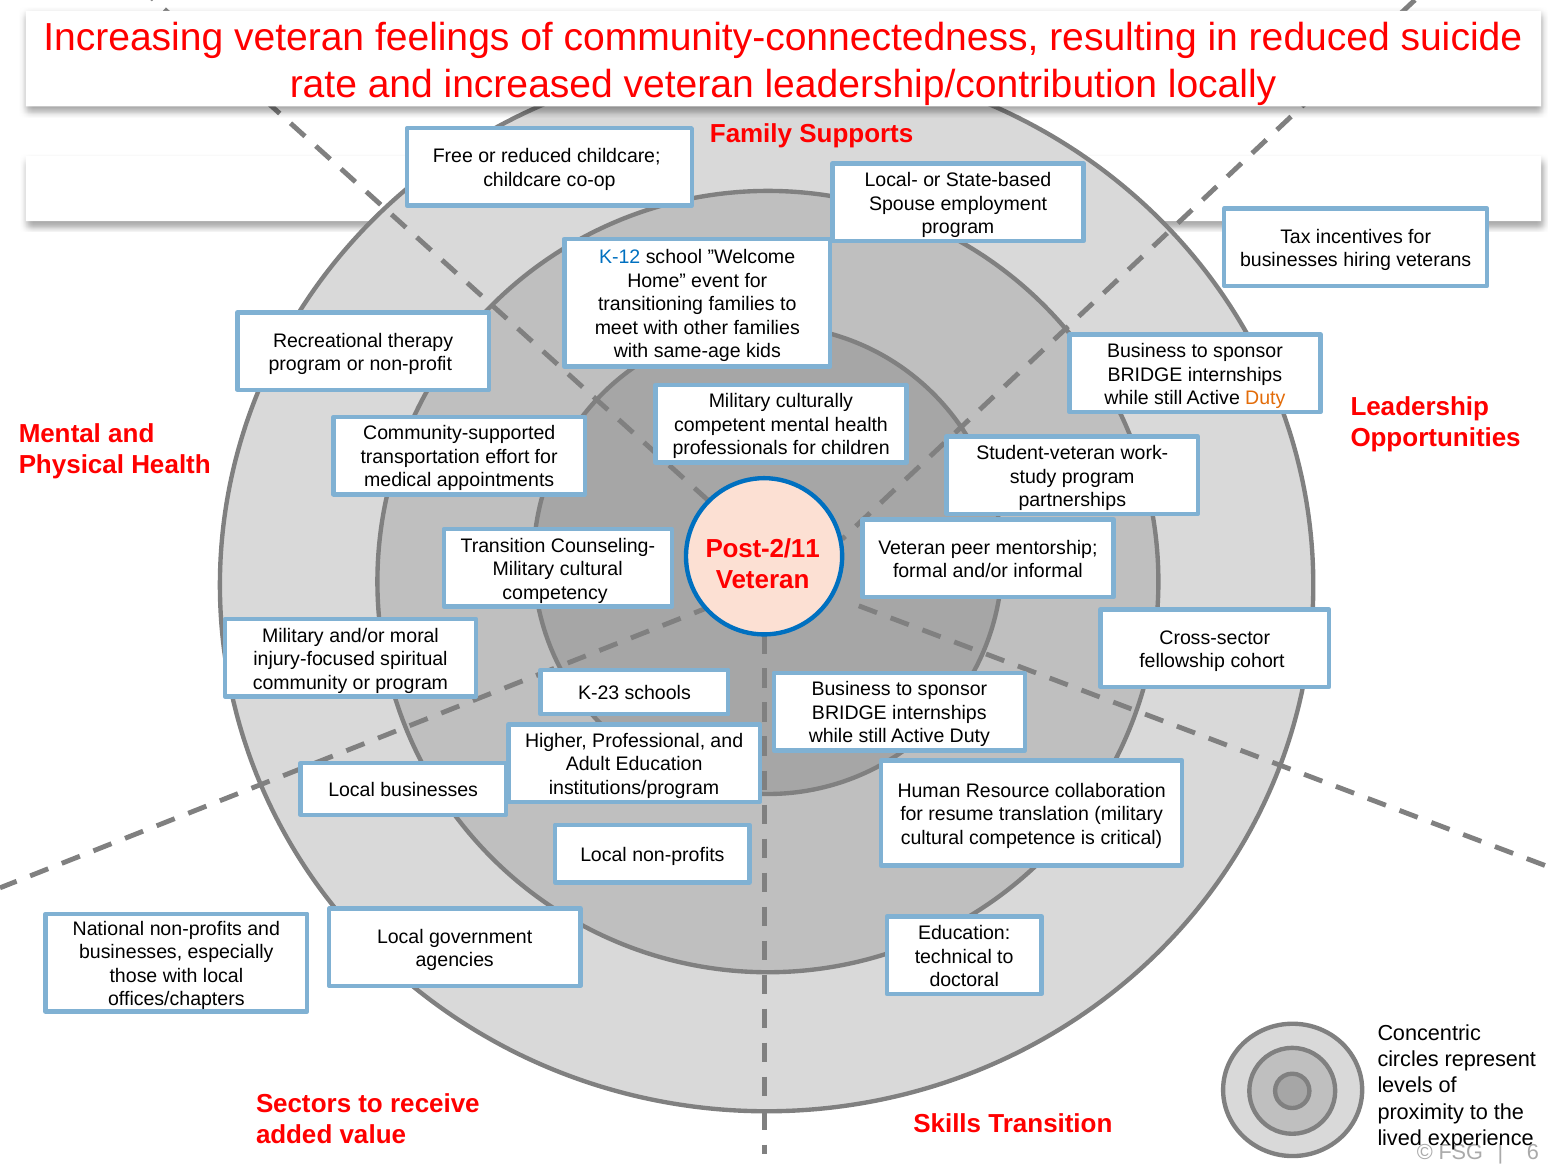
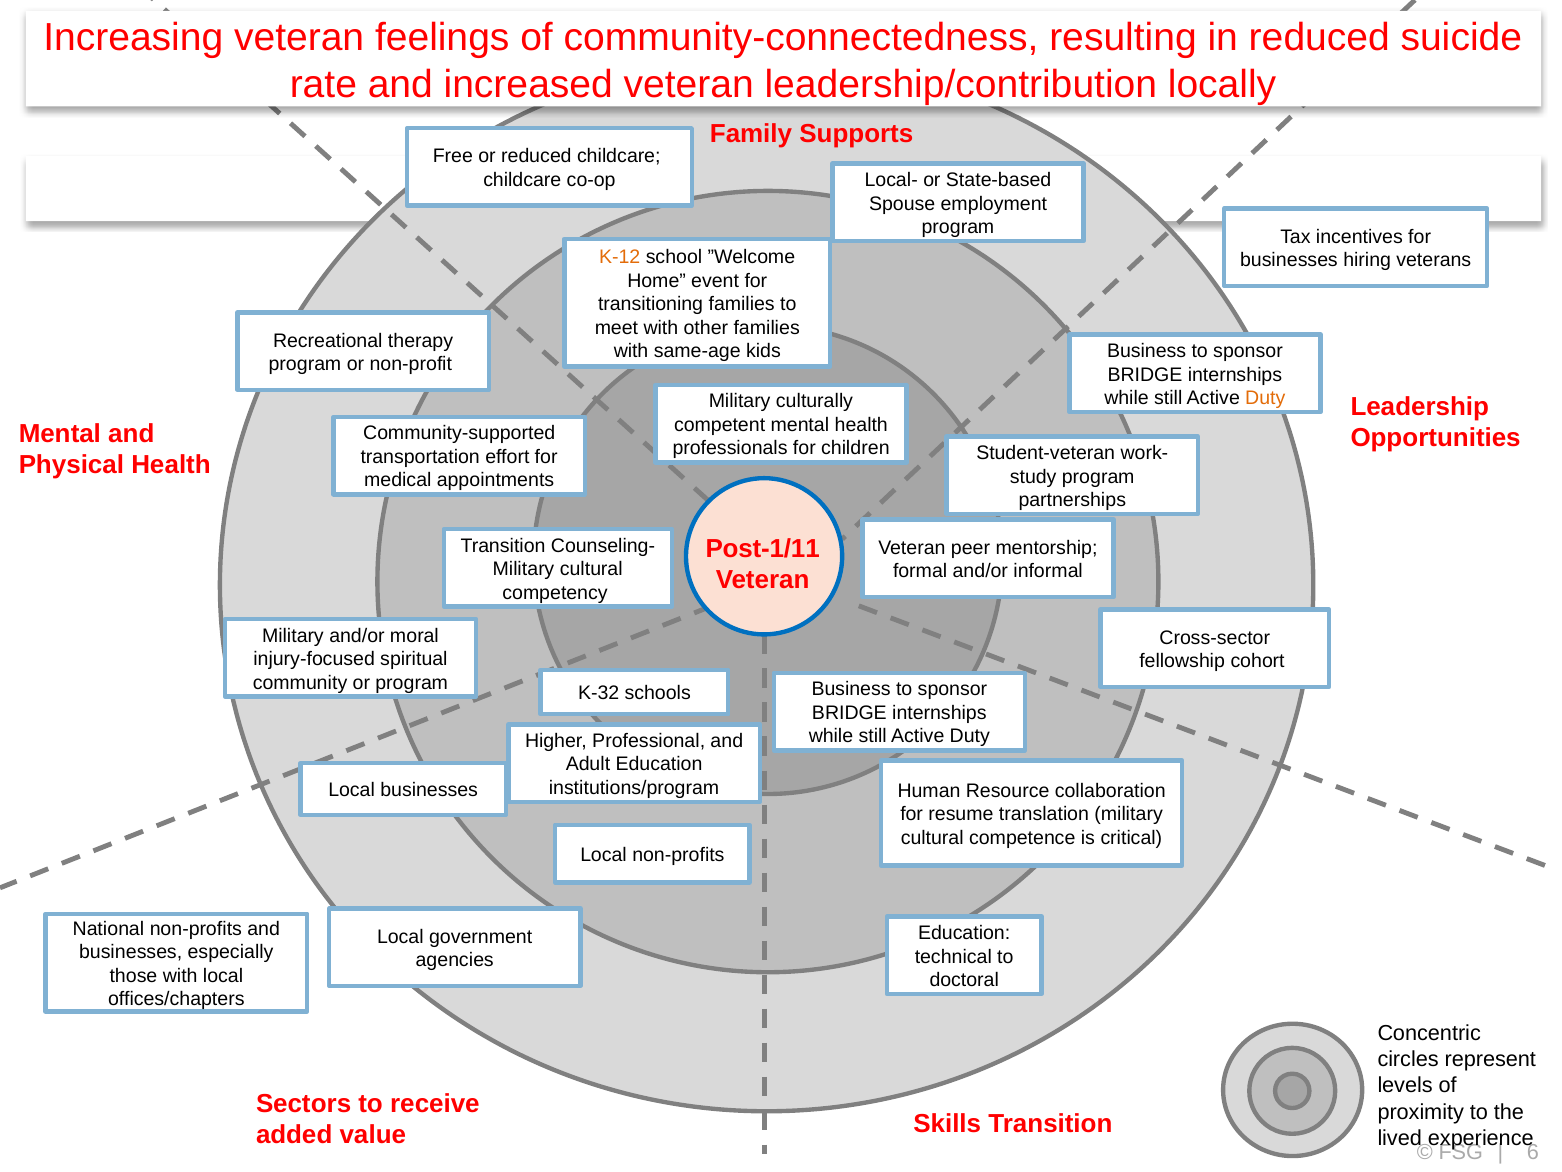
K-12 colour: blue -> orange (620, 257)
Post-2/11: Post-2/11 -> Post-1/11 (763, 549)
K-23: K-23 -> K-32 (599, 693)
